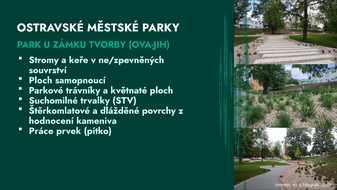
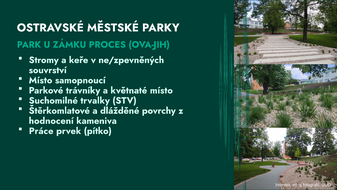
TVORBY: TVORBY -> PROCES (107, 45)
Ploch: Ploch -> Místo (41, 80)
květnaté ploch: ploch -> místo (161, 90)
